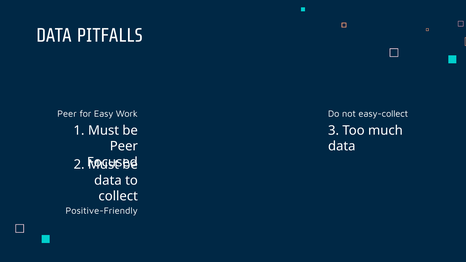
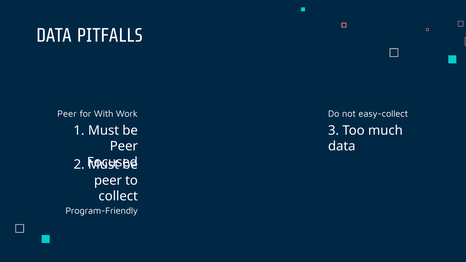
Easy: Easy -> With (104, 114)
data: data -> peer (108, 180)
Positive-Friendly: Positive-Friendly -> Program-Friendly (102, 211)
